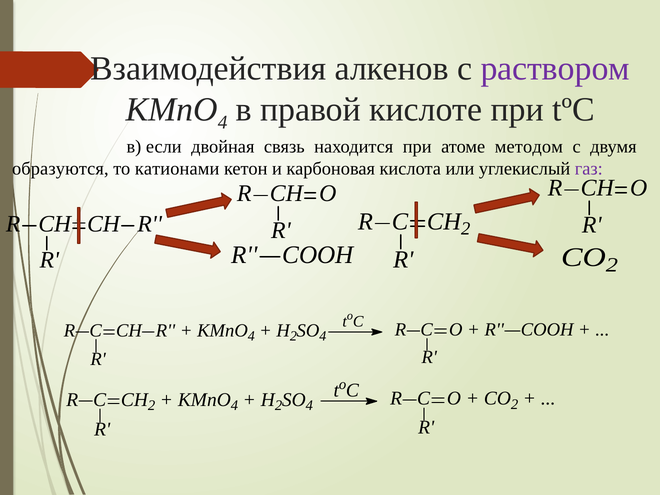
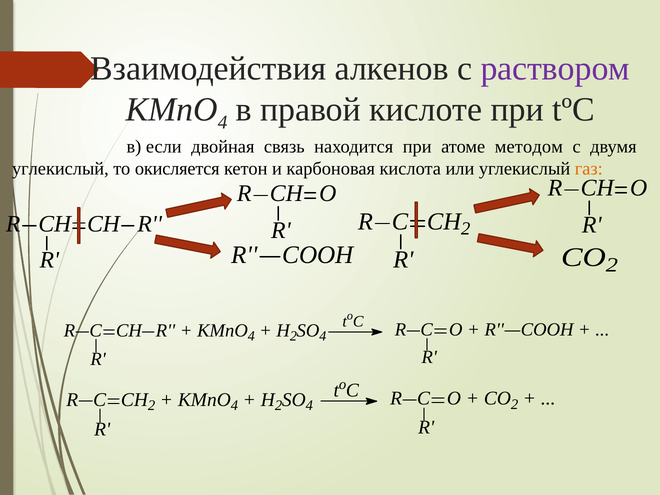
образуются: образуются -> углекислый (60, 169)
катионами: катионами -> окисляется (177, 169)
газ colour: purple -> orange (589, 169)
